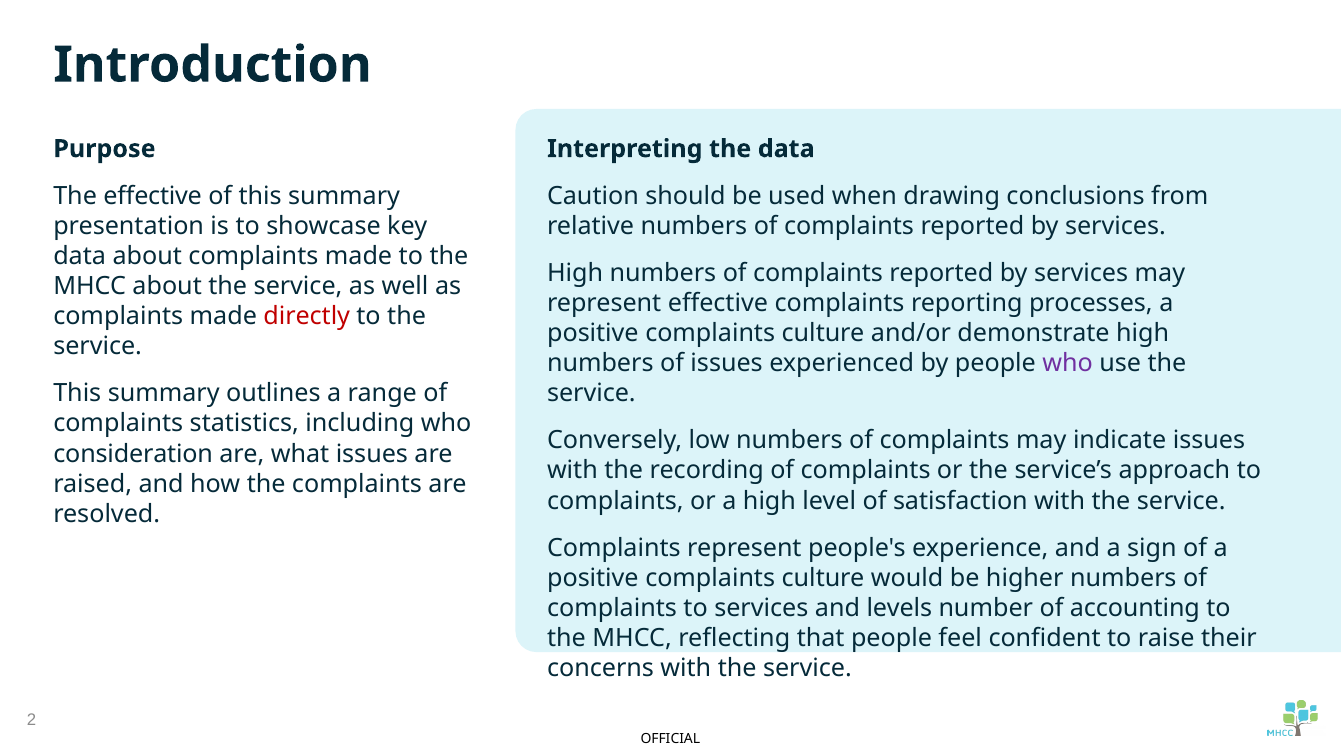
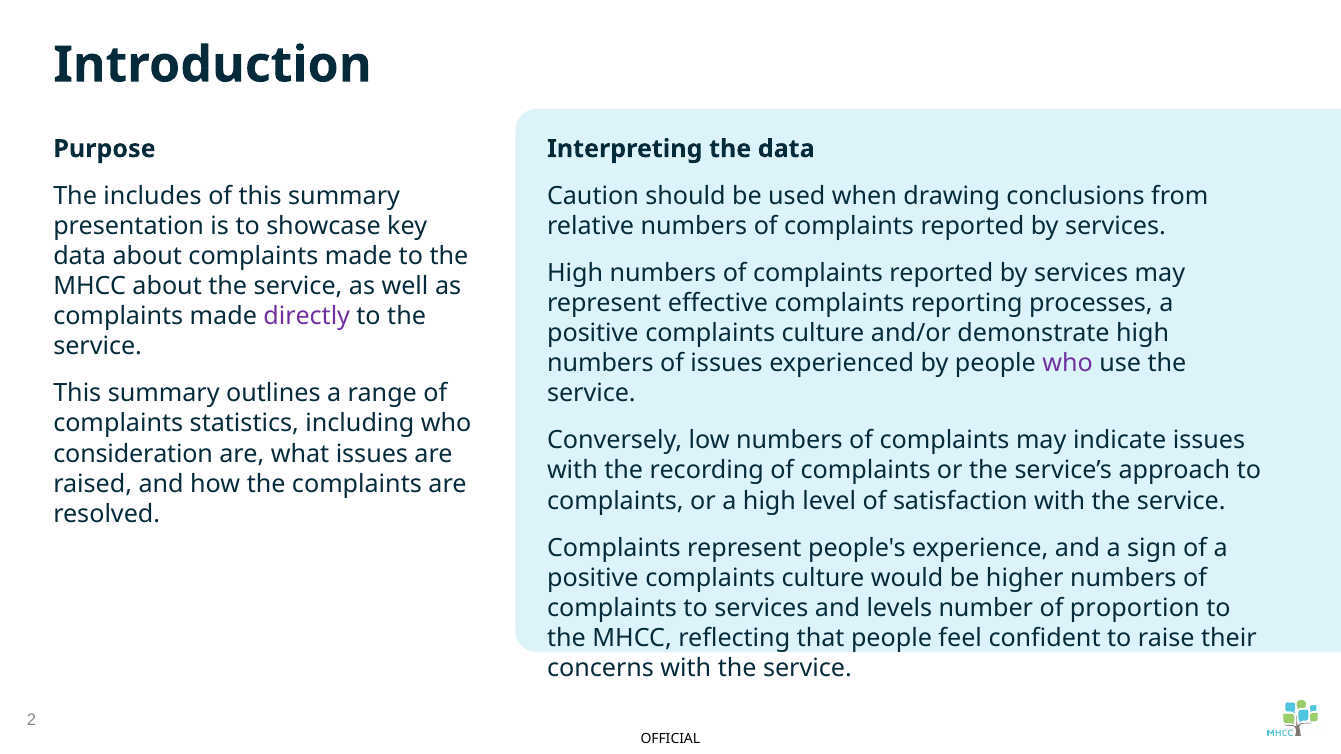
The effective: effective -> includes (153, 196)
directly colour: red -> purple (307, 317)
accounting: accounting -> proportion (1135, 608)
